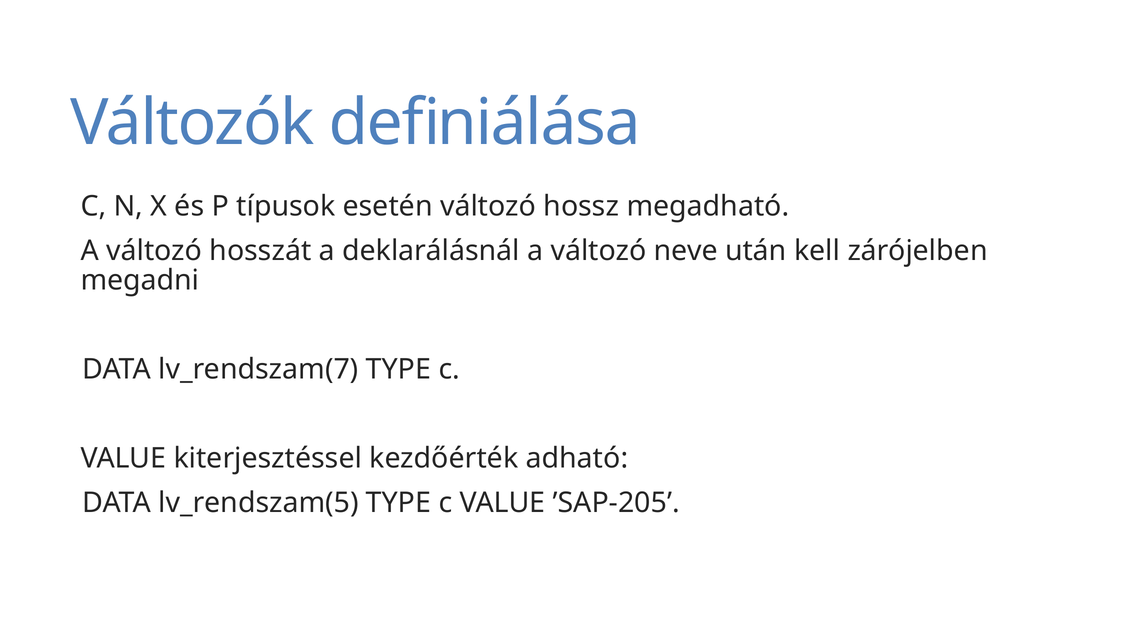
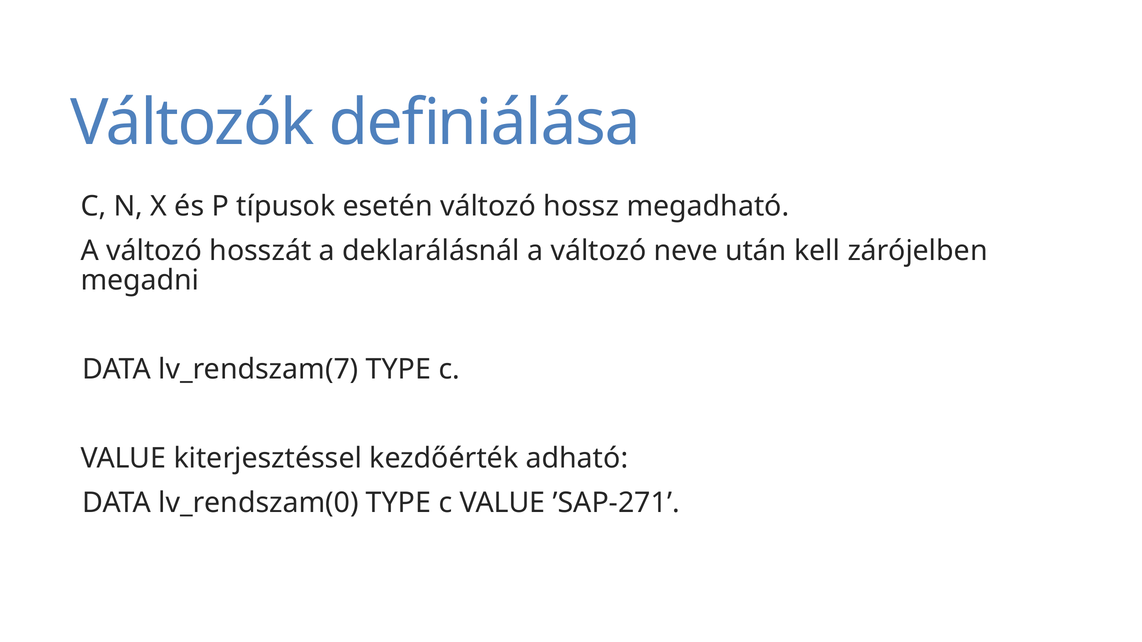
lv_rendszam(5: lv_rendszam(5 -> lv_rendszam(0 (258, 503)
’SAP-205: ’SAP-205 -> ’SAP-271 (616, 503)
